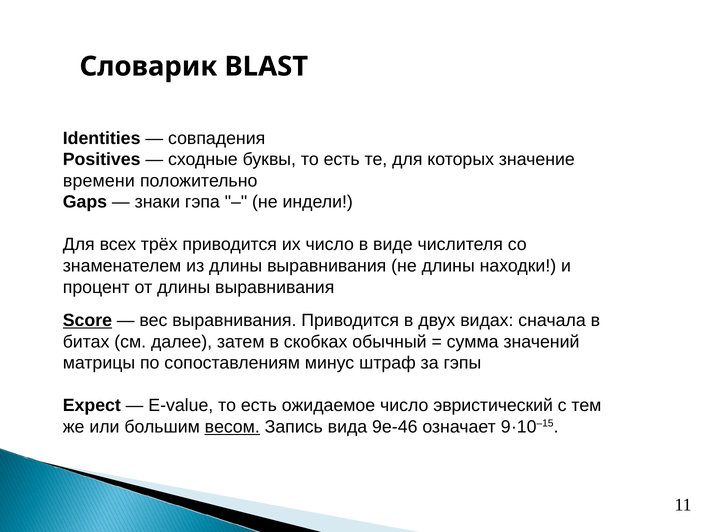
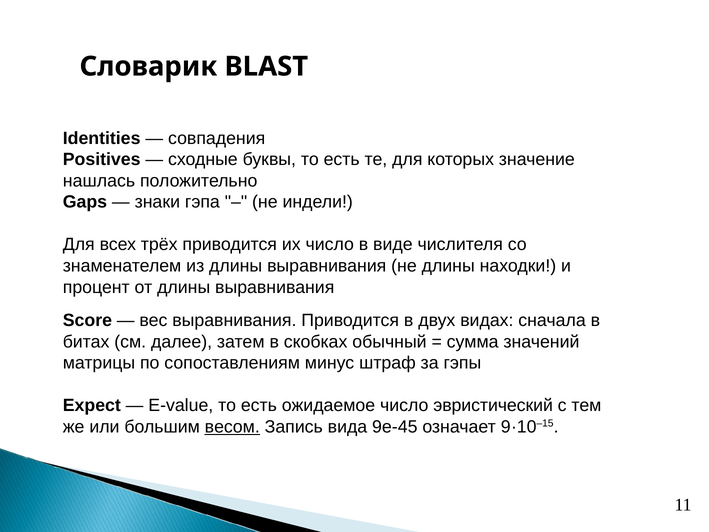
времени: времени -> нашлась (99, 181)
Score underline: present -> none (87, 320)
9e-46: 9e-46 -> 9e-45 (395, 427)
